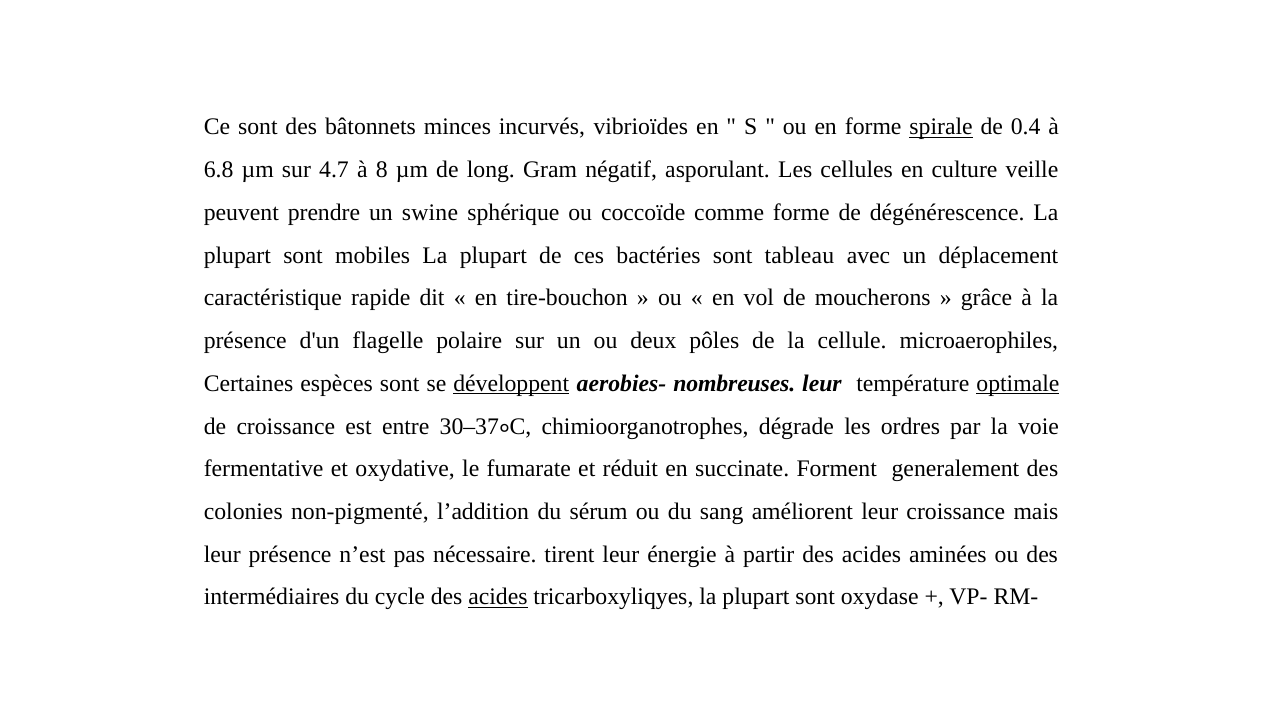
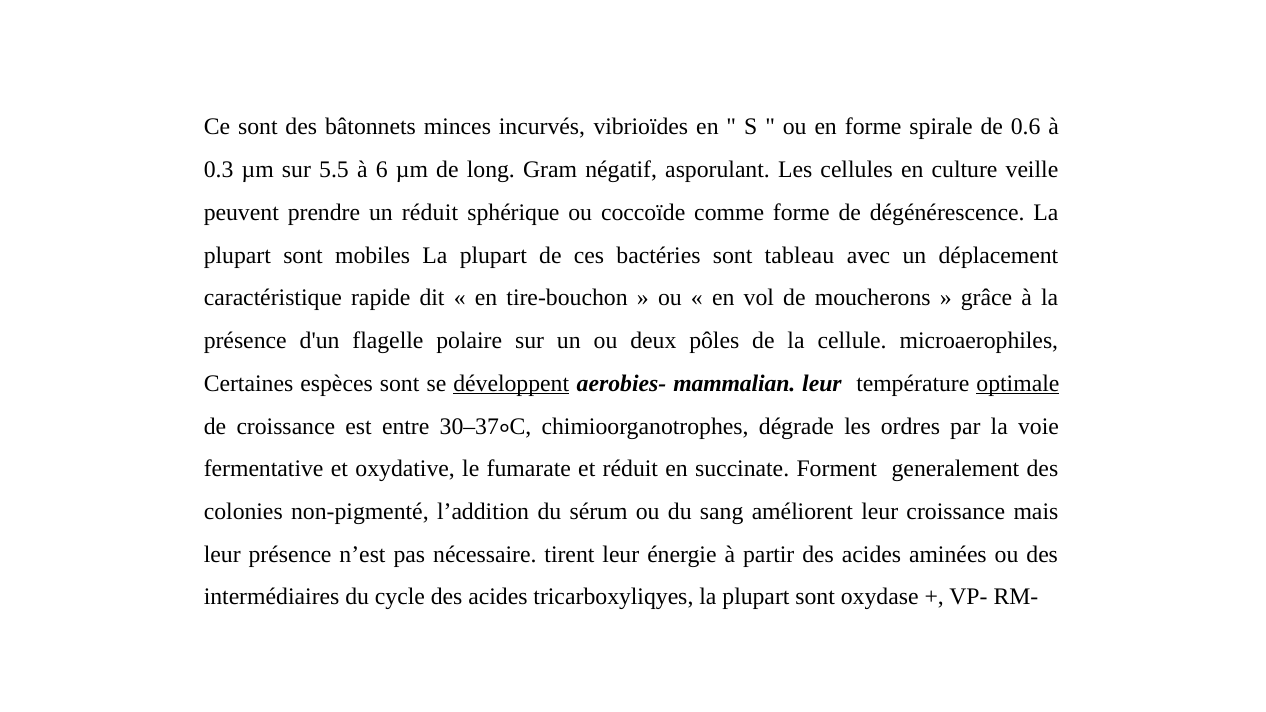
spirale underline: present -> none (941, 127)
0.4: 0.4 -> 0.6 (1026, 127)
6.8: 6.8 -> 0.3 (219, 170)
4.7: 4.7 -> 5.5 (334, 170)
8: 8 -> 6 (382, 170)
un swine: swine -> réduit (430, 213)
nombreuses: nombreuses -> mammalian (734, 384)
acides underline: present -> none (498, 597)
